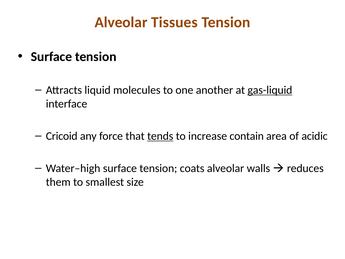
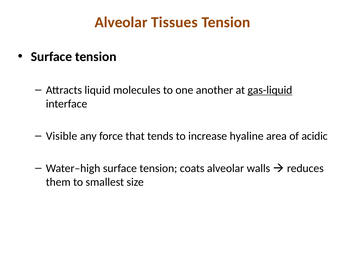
Cricoid: Cricoid -> Visible (62, 136)
tends underline: present -> none (160, 136)
contain: contain -> hyaline (247, 136)
